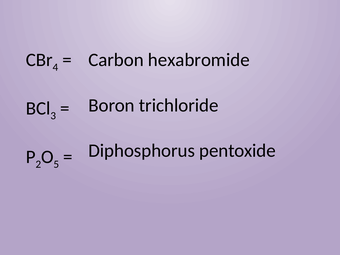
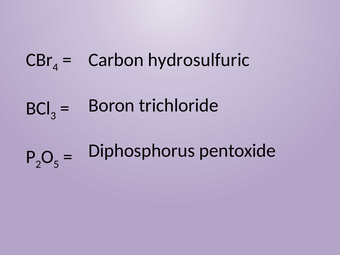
hexabromide: hexabromide -> hydrosulfuric (199, 60)
